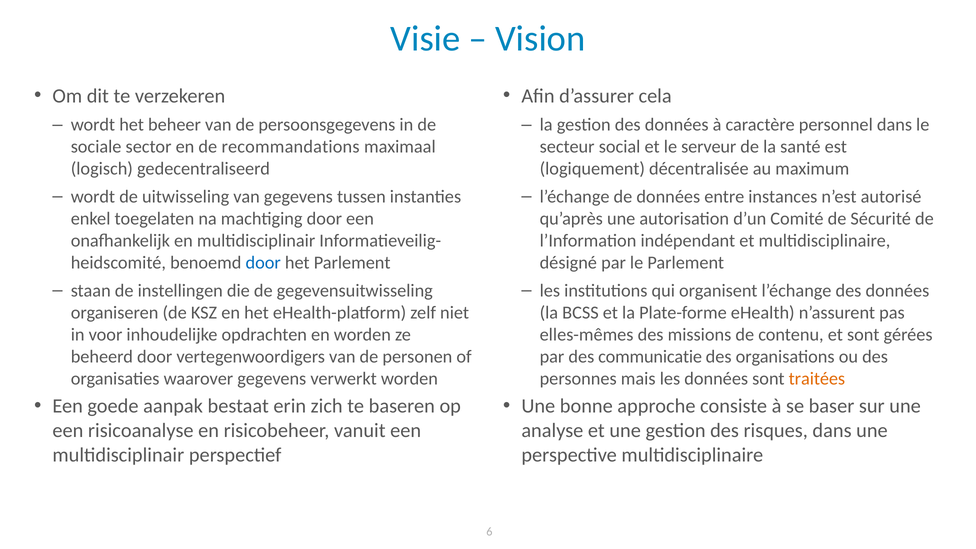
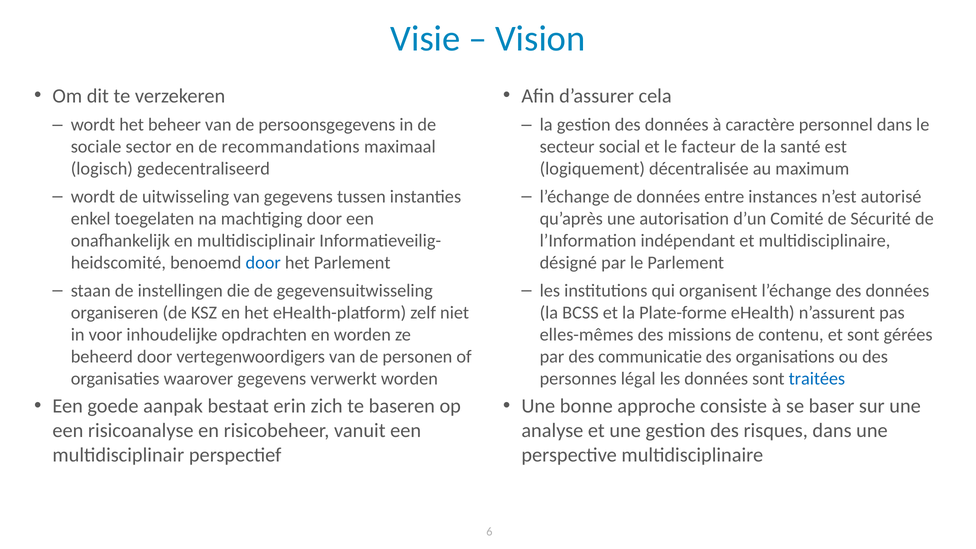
serveur: serveur -> facteur (709, 147)
mais: mais -> légal (638, 379)
traitées colour: orange -> blue (817, 379)
